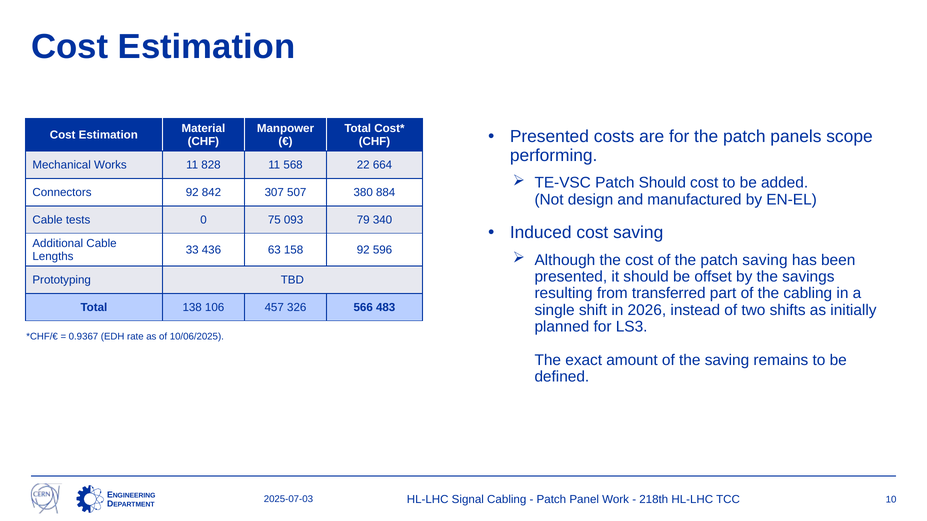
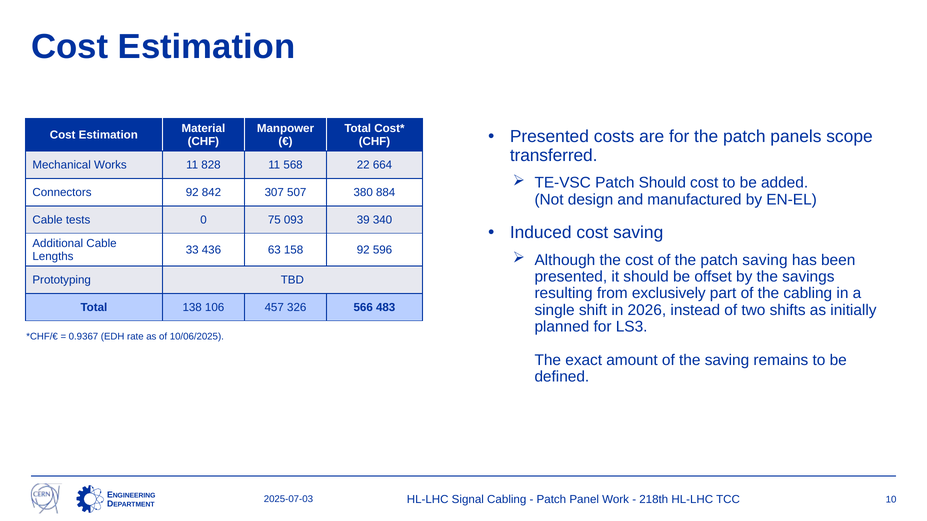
performing: performing -> transferred (554, 156)
79: 79 -> 39 (363, 220)
transferred: transferred -> exclusively (669, 294)
